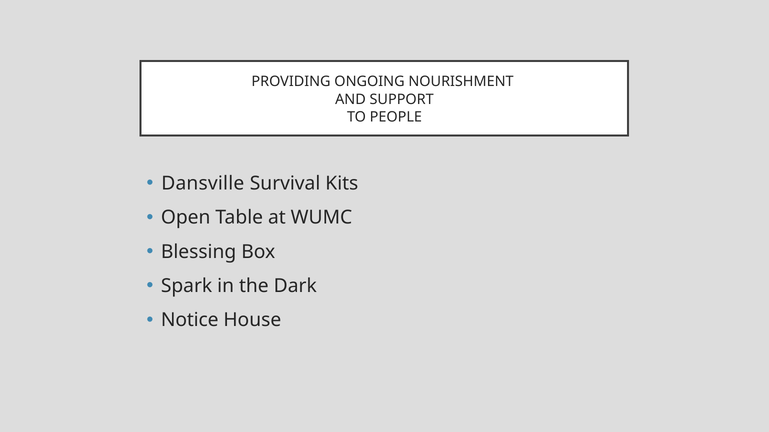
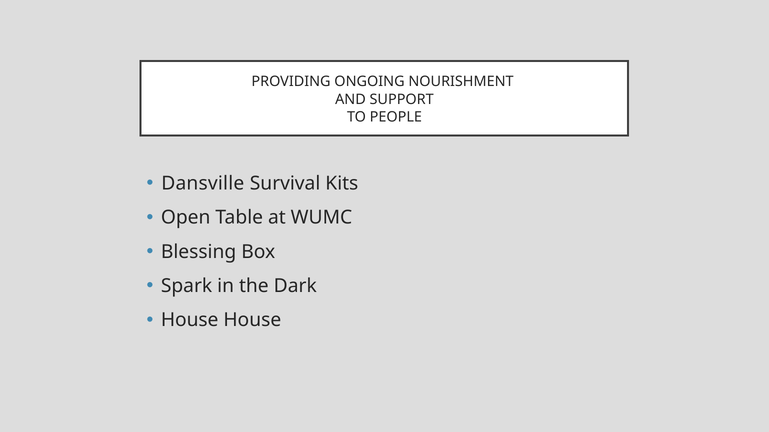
Notice: Notice -> House (190, 321)
